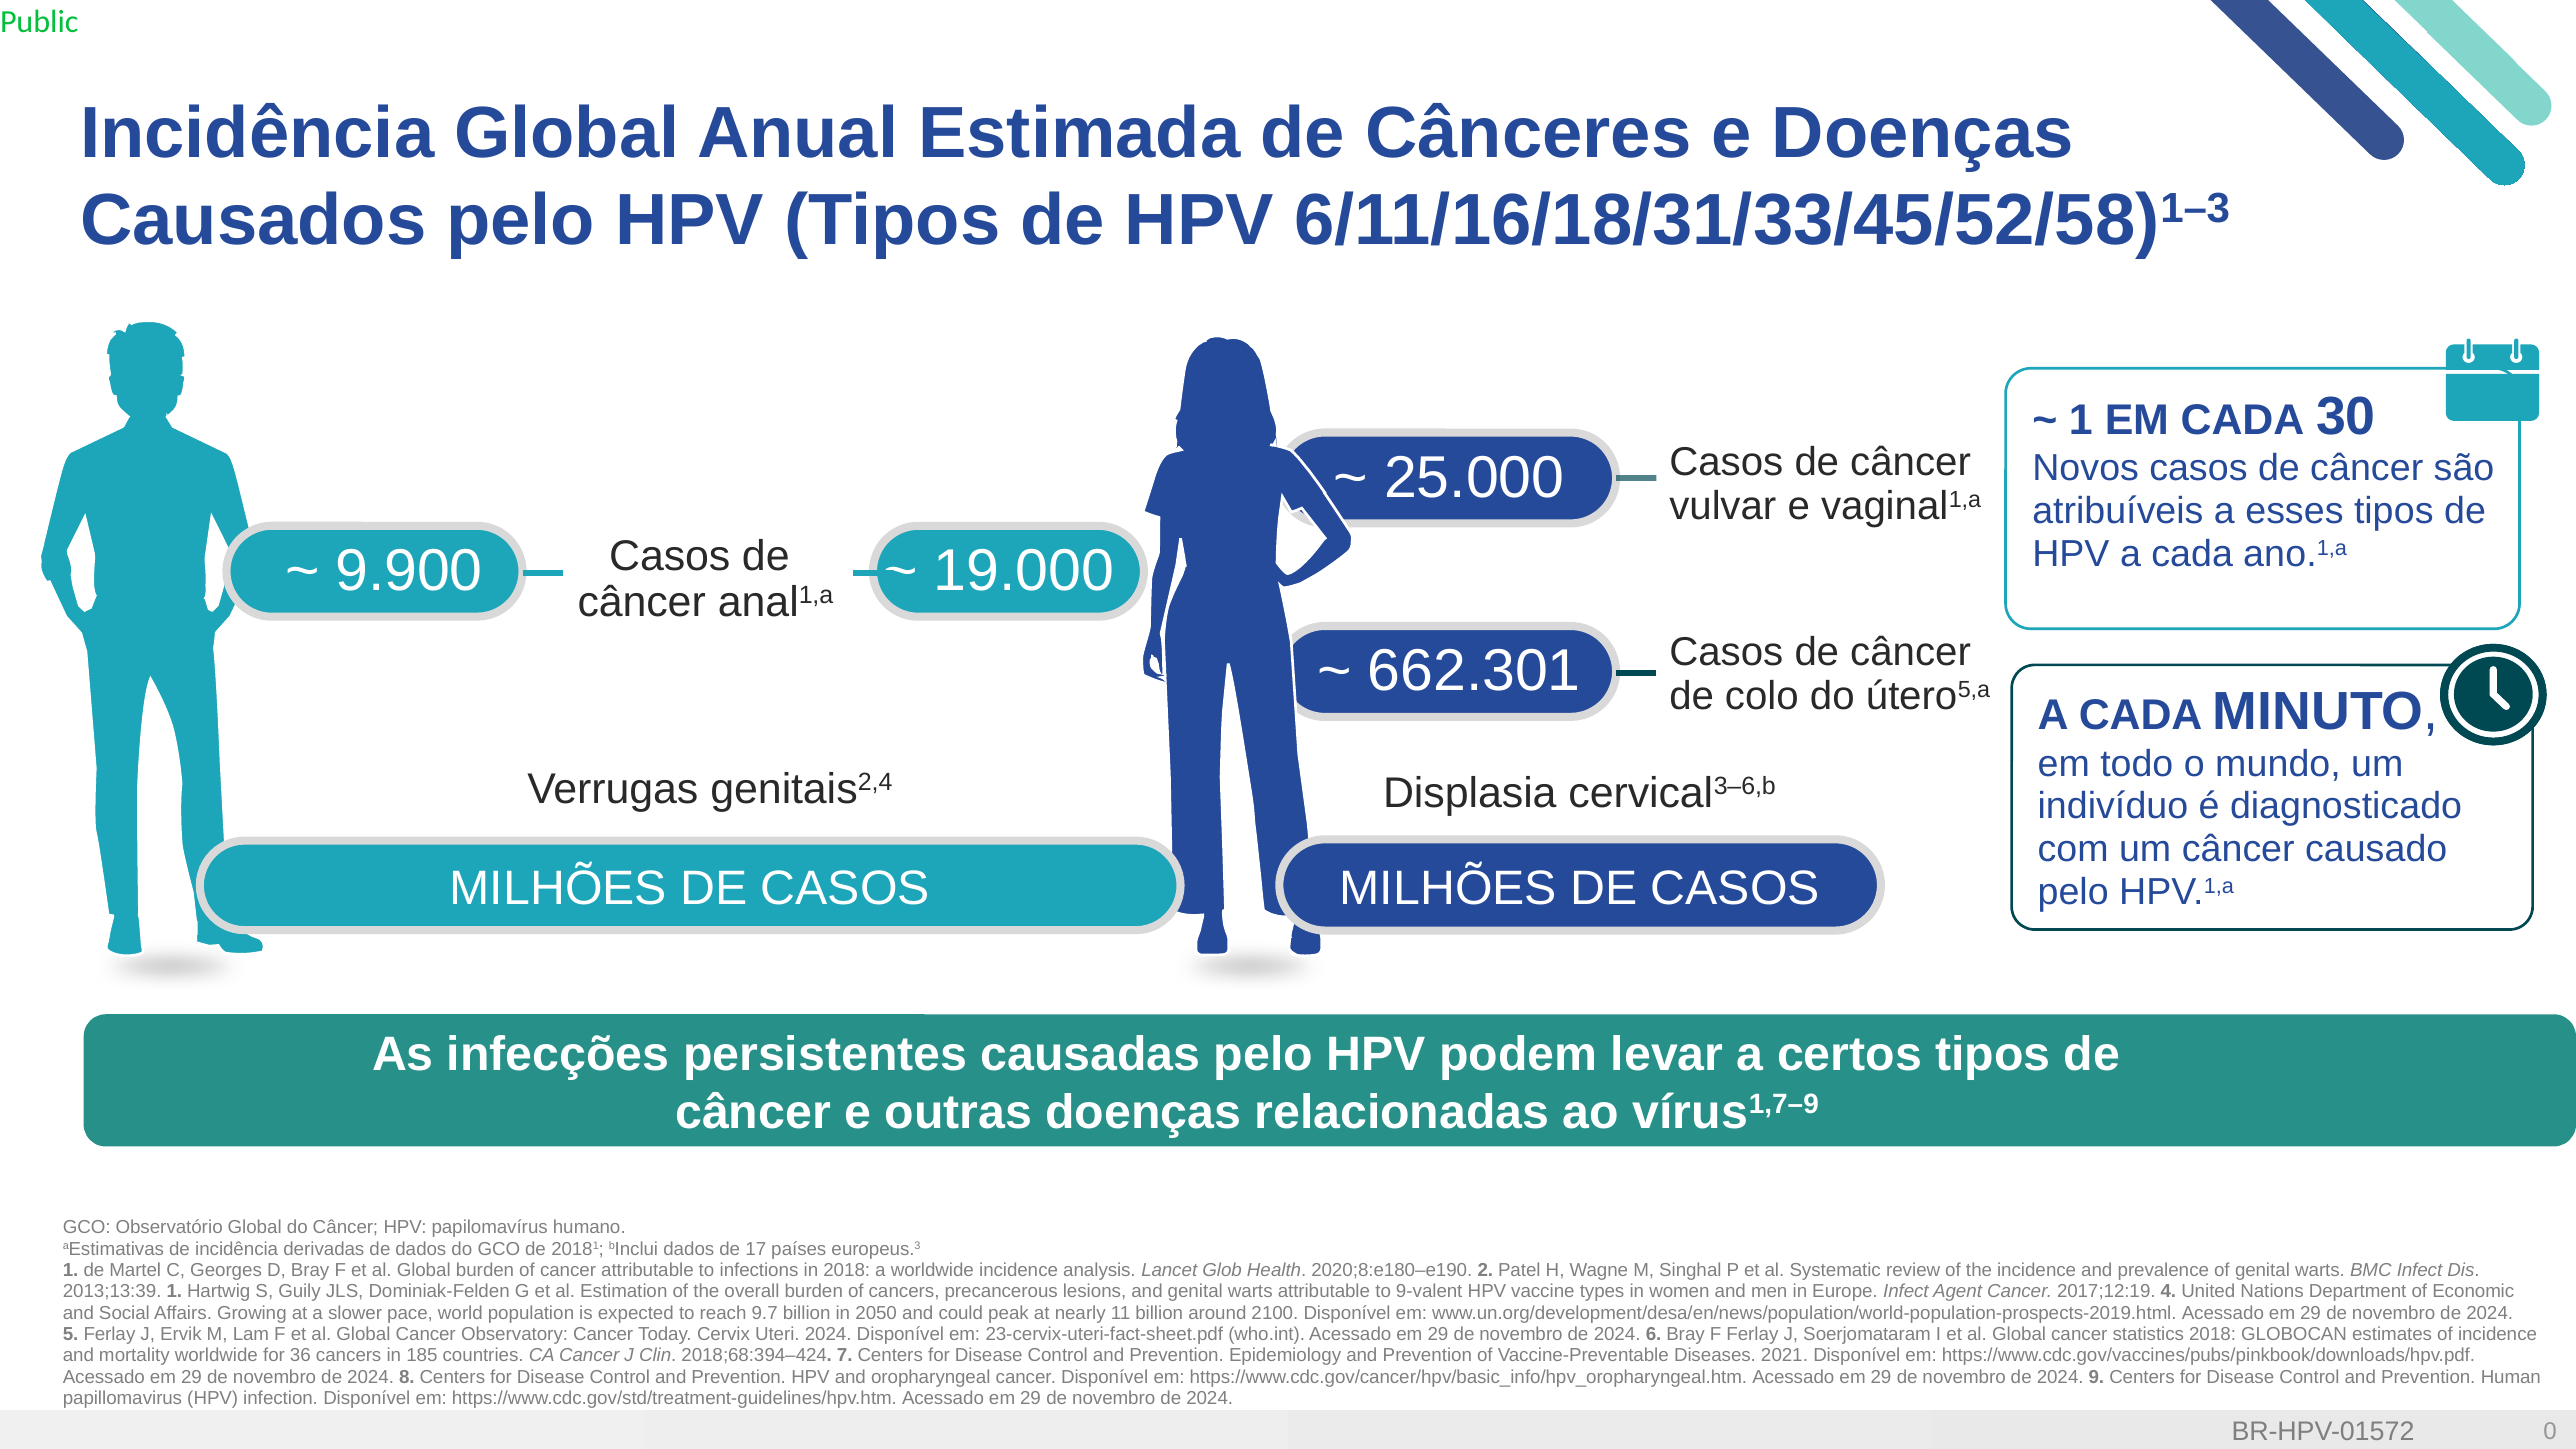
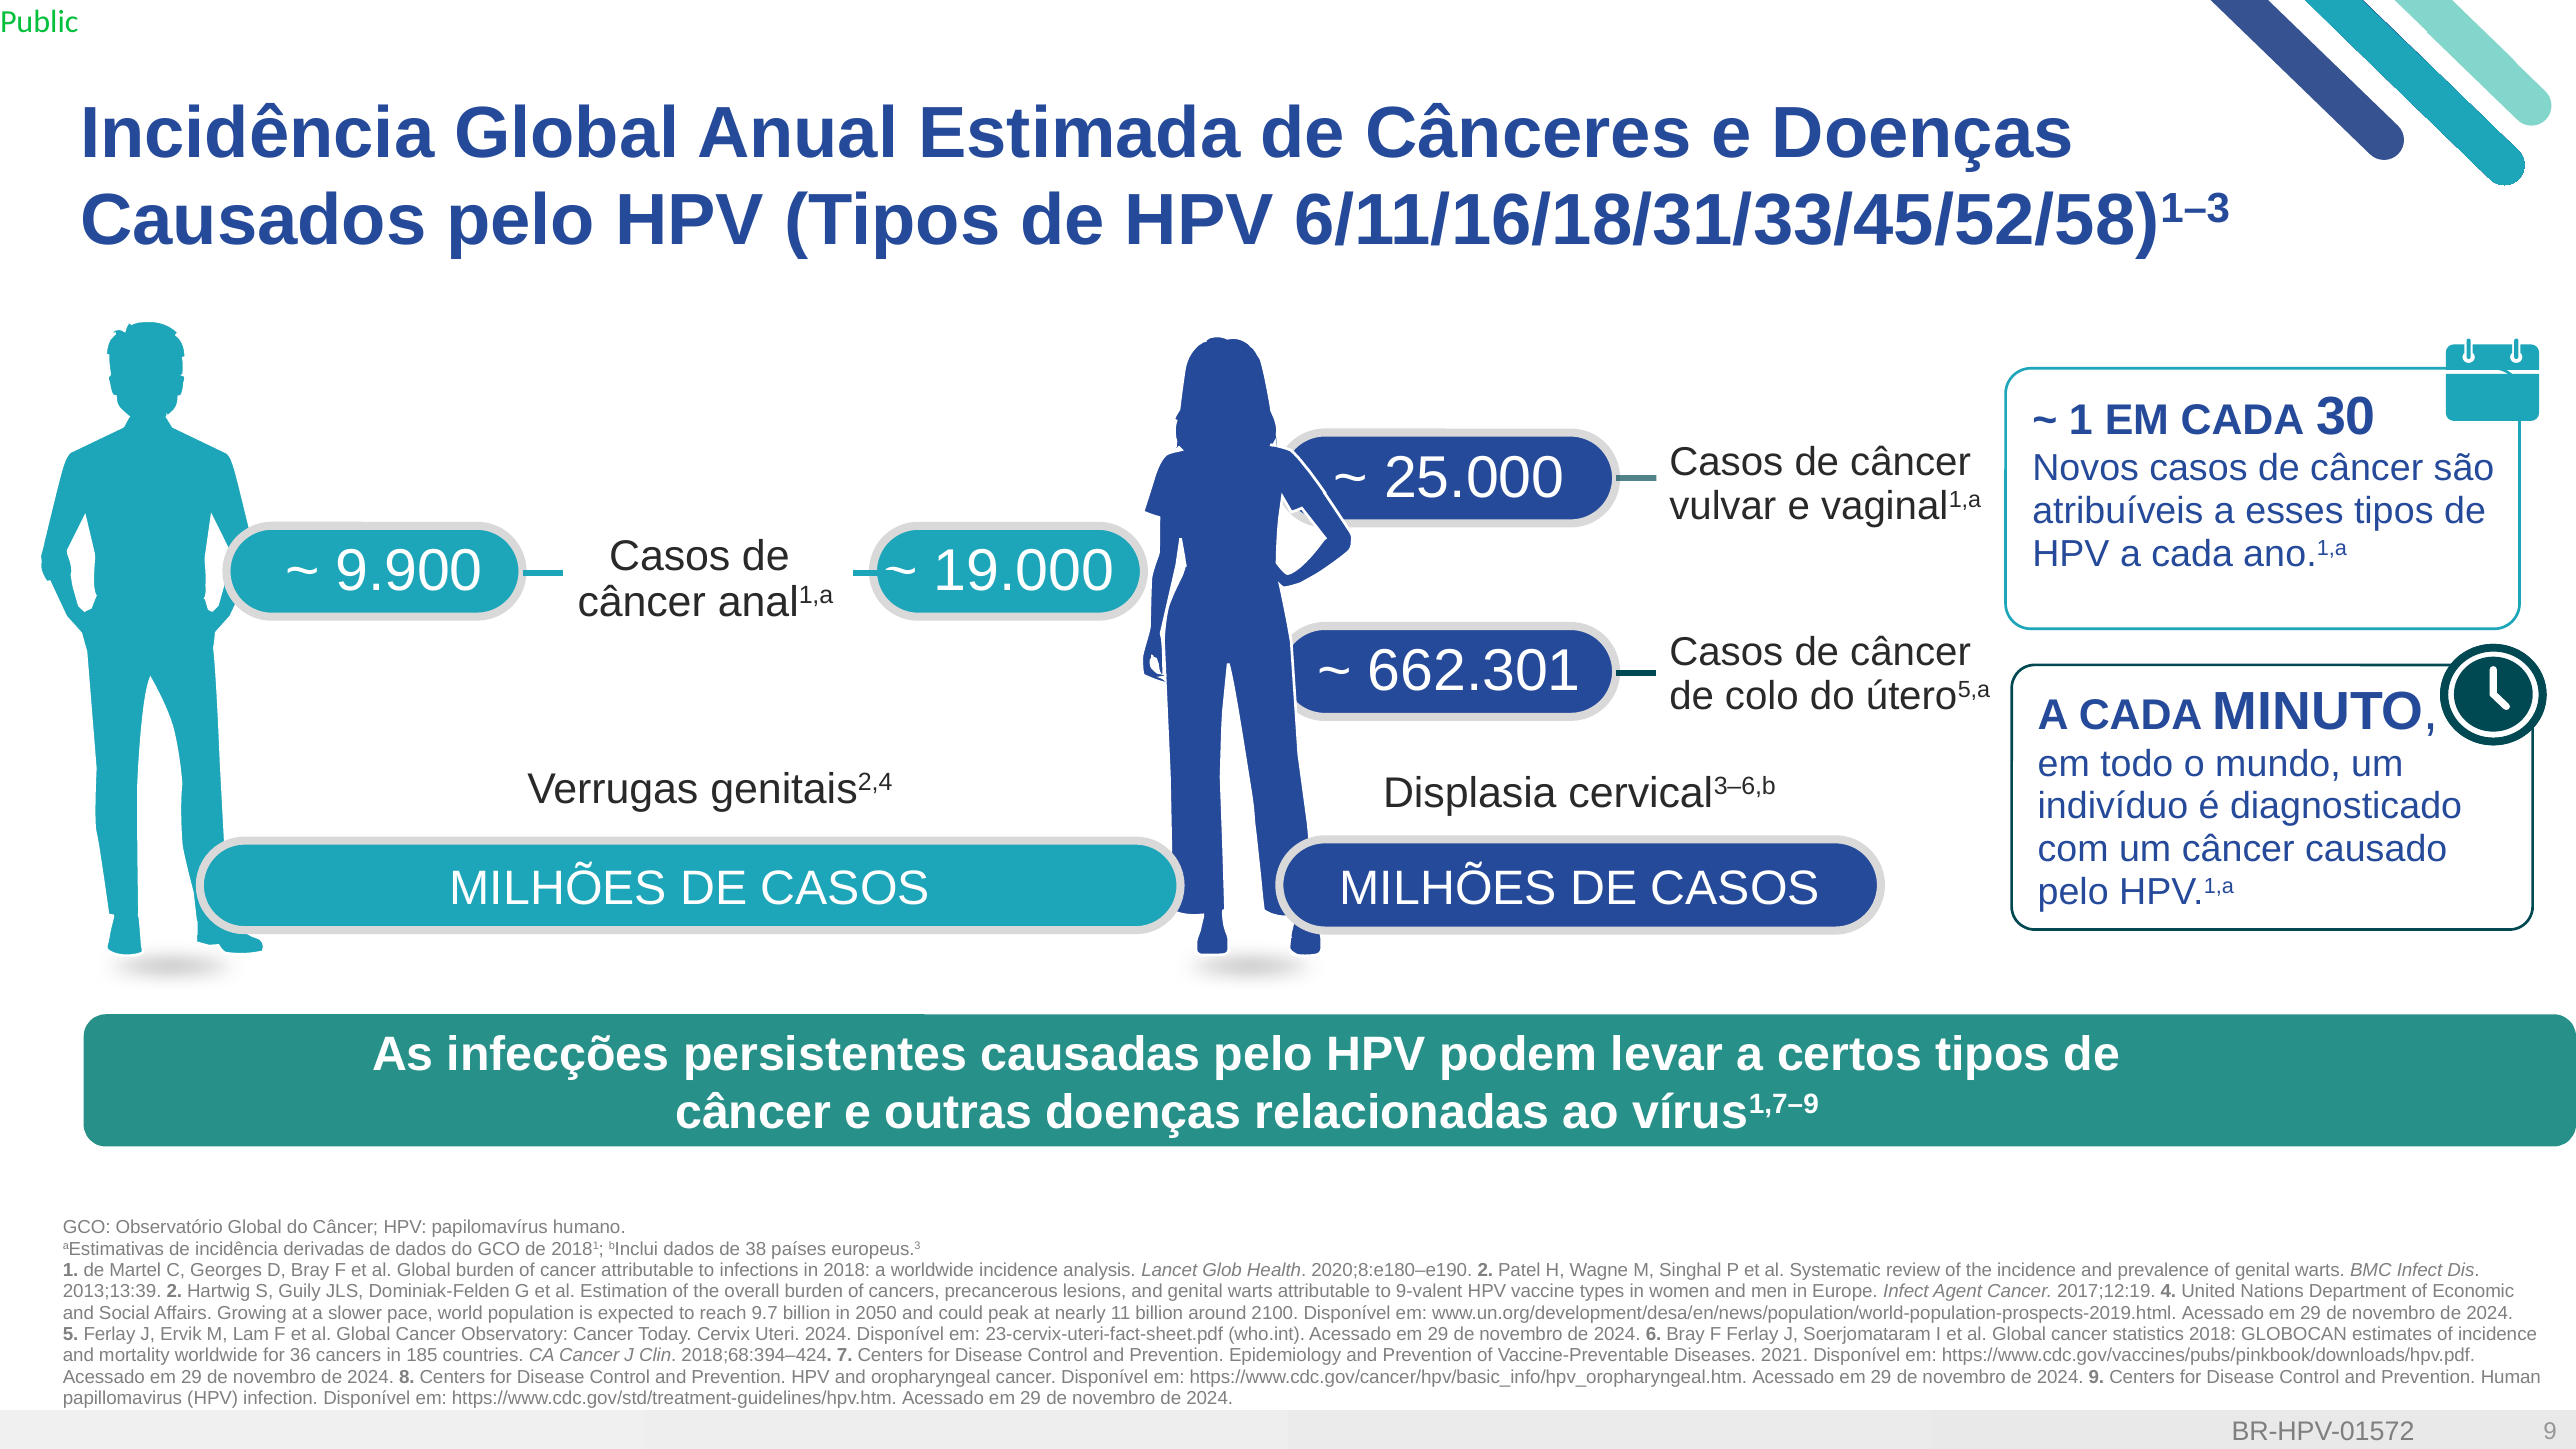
17: 17 -> 38 (756, 1249)
2013;13:39 1: 1 -> 2 (174, 1292)
0: 0 -> 9 (2550, 1431)
